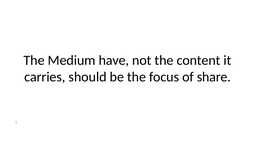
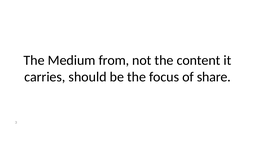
have: have -> from (114, 60)
